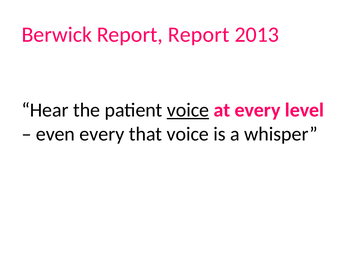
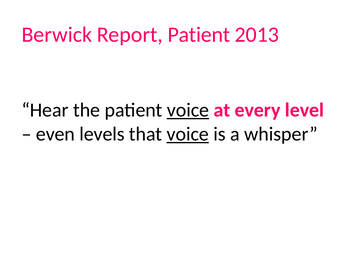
Report Report: Report -> Patient (199, 35)
even every: every -> levels (102, 134)
voice underline: none -> present (188, 134)
